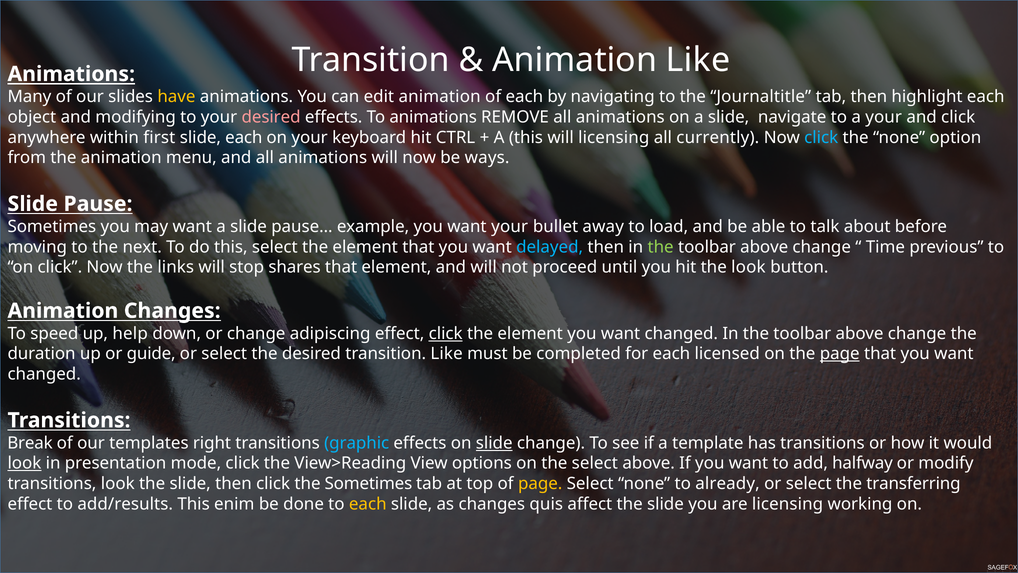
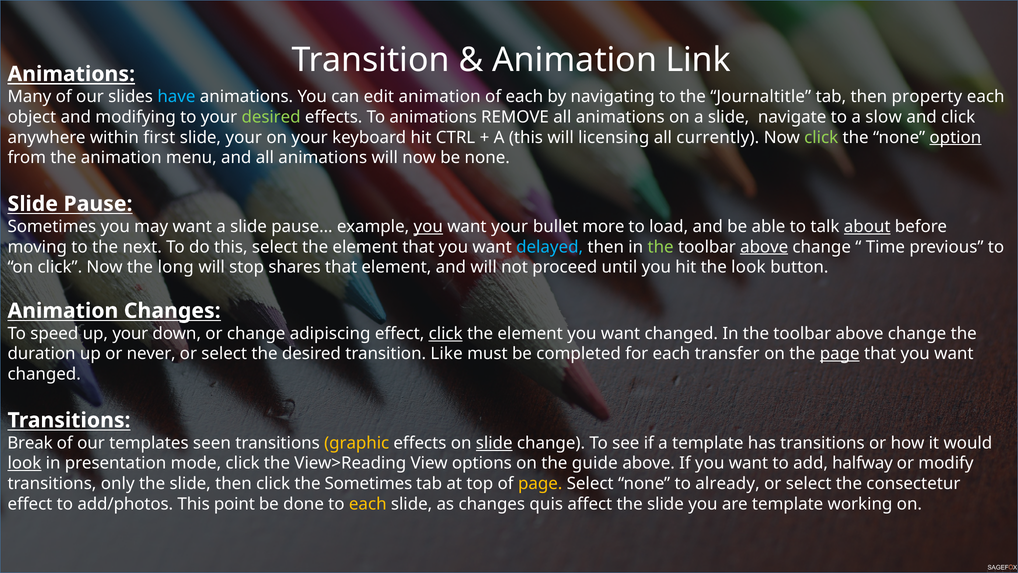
Animation Like: Like -> Link (698, 60)
have colour: yellow -> light blue (176, 97)
highlight: highlight -> property (927, 97)
desired colour: pink -> light green (271, 117)
a your: your -> slow (884, 117)
slide each: each -> your (244, 137)
click colour: light blue -> light green (821, 137)
option underline: none -> present (955, 137)
be ways: ways -> none (487, 158)
you underline: none -> present (428, 226)
away: away -> more (603, 226)
about underline: none -> present (867, 226)
above underline: none -> present (764, 247)
links: links -> long (176, 267)
up help: help -> your (130, 333)
guide: guide -> never (151, 354)
licensed: licensed -> transfer (727, 354)
right: right -> seen (212, 443)
graphic colour: light blue -> yellow (357, 443)
the select: select -> guide (595, 463)
transitions look: look -> only (118, 483)
transferring: transferring -> consectetur (913, 483)
add/results: add/results -> add/photos (125, 504)
enim: enim -> point (234, 504)
are licensing: licensing -> template (788, 504)
